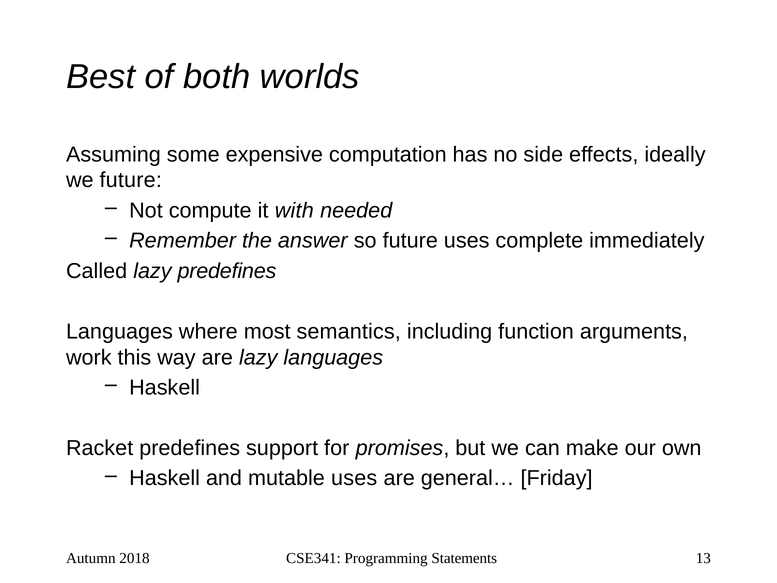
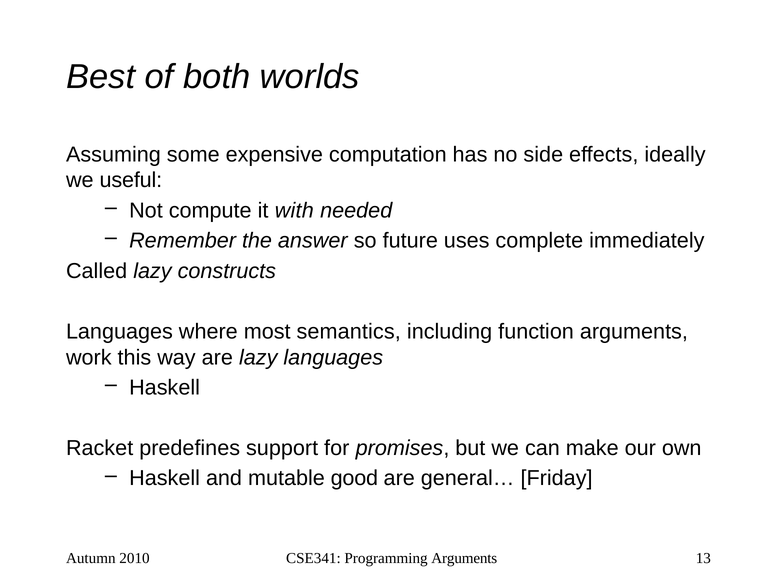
we future: future -> useful (131, 180)
lazy predefines: predefines -> constructs (227, 271)
mutable uses: uses -> good (354, 478)
2018: 2018 -> 2010 (135, 558)
Programming Statements: Statements -> Arguments (464, 558)
